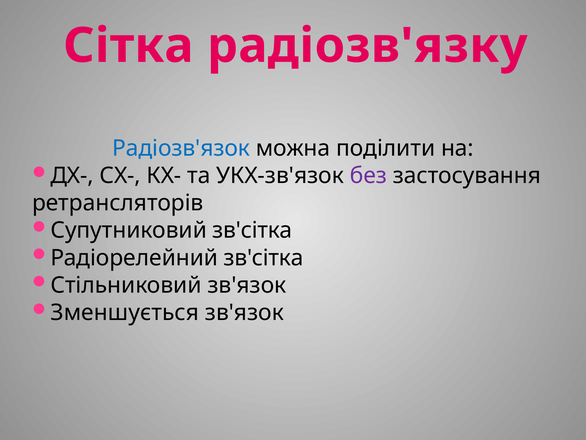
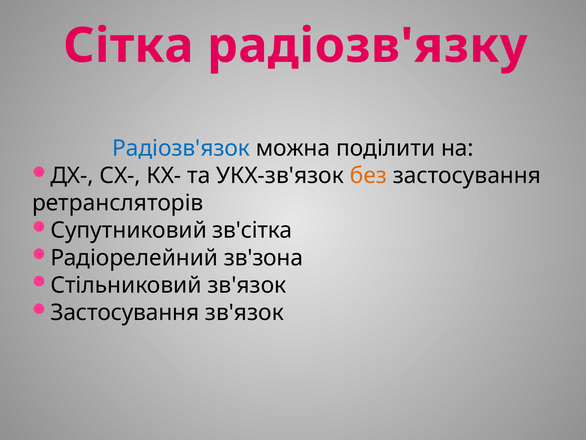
без colour: purple -> orange (368, 175)
Радіорелейний зв'сітка: зв'сітка -> зв'зона (264, 258)
Зменшується: Зменшується -> Застосування (125, 312)
